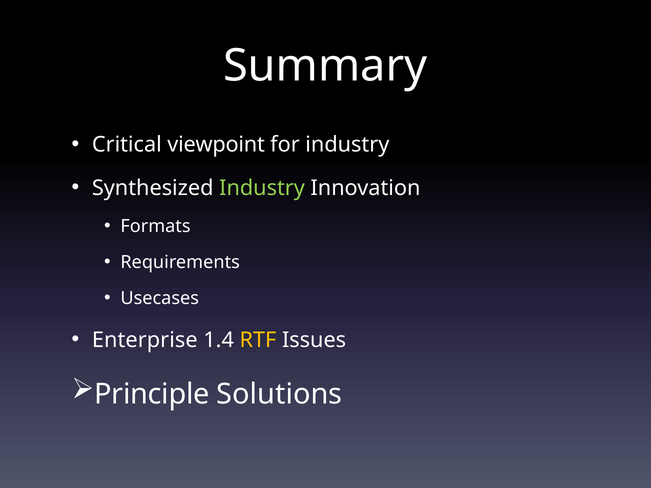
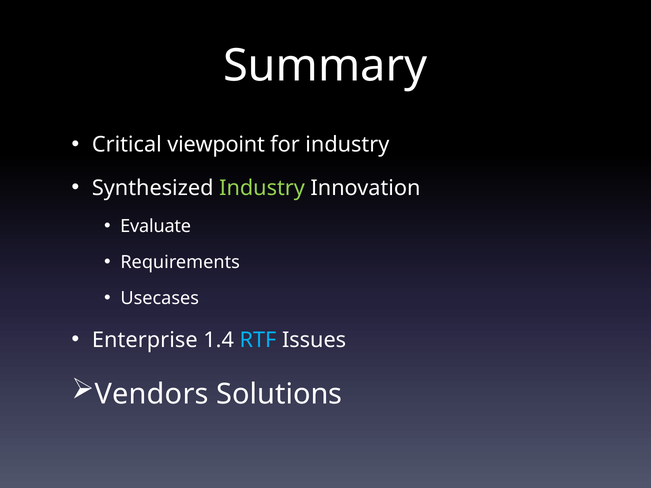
Formats: Formats -> Evaluate (156, 226)
RTF colour: yellow -> light blue (258, 340)
Principle: Principle -> Vendors (152, 394)
